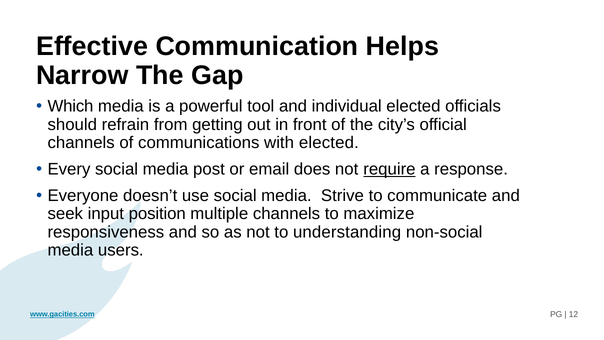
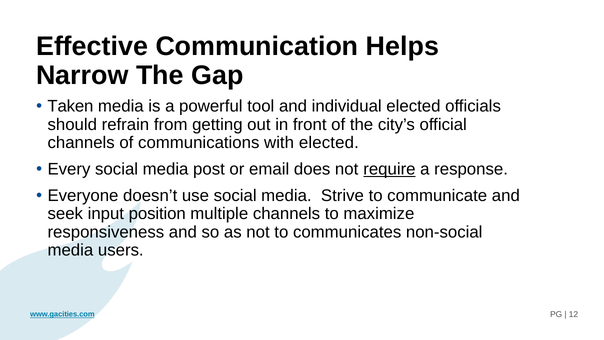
Which: Which -> Taken (70, 106)
understanding: understanding -> communicates (347, 232)
